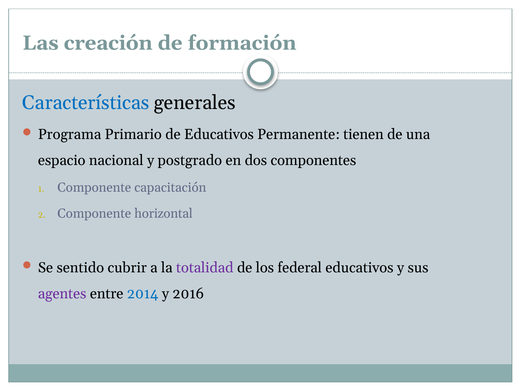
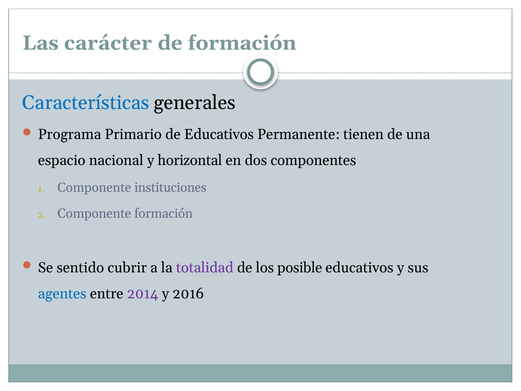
creación: creación -> carácter (108, 43)
postgrado: postgrado -> horizontal (190, 160)
capacitación: capacitación -> instituciones (170, 187)
Componente horizontal: horizontal -> formación (164, 213)
federal: federal -> posible (300, 268)
agentes colour: purple -> blue (62, 294)
2014 colour: blue -> purple (143, 294)
